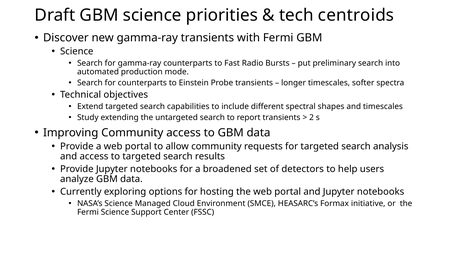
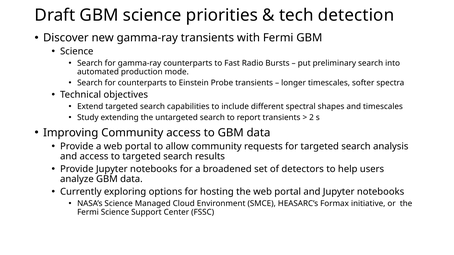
centroids: centroids -> detection (356, 15)
